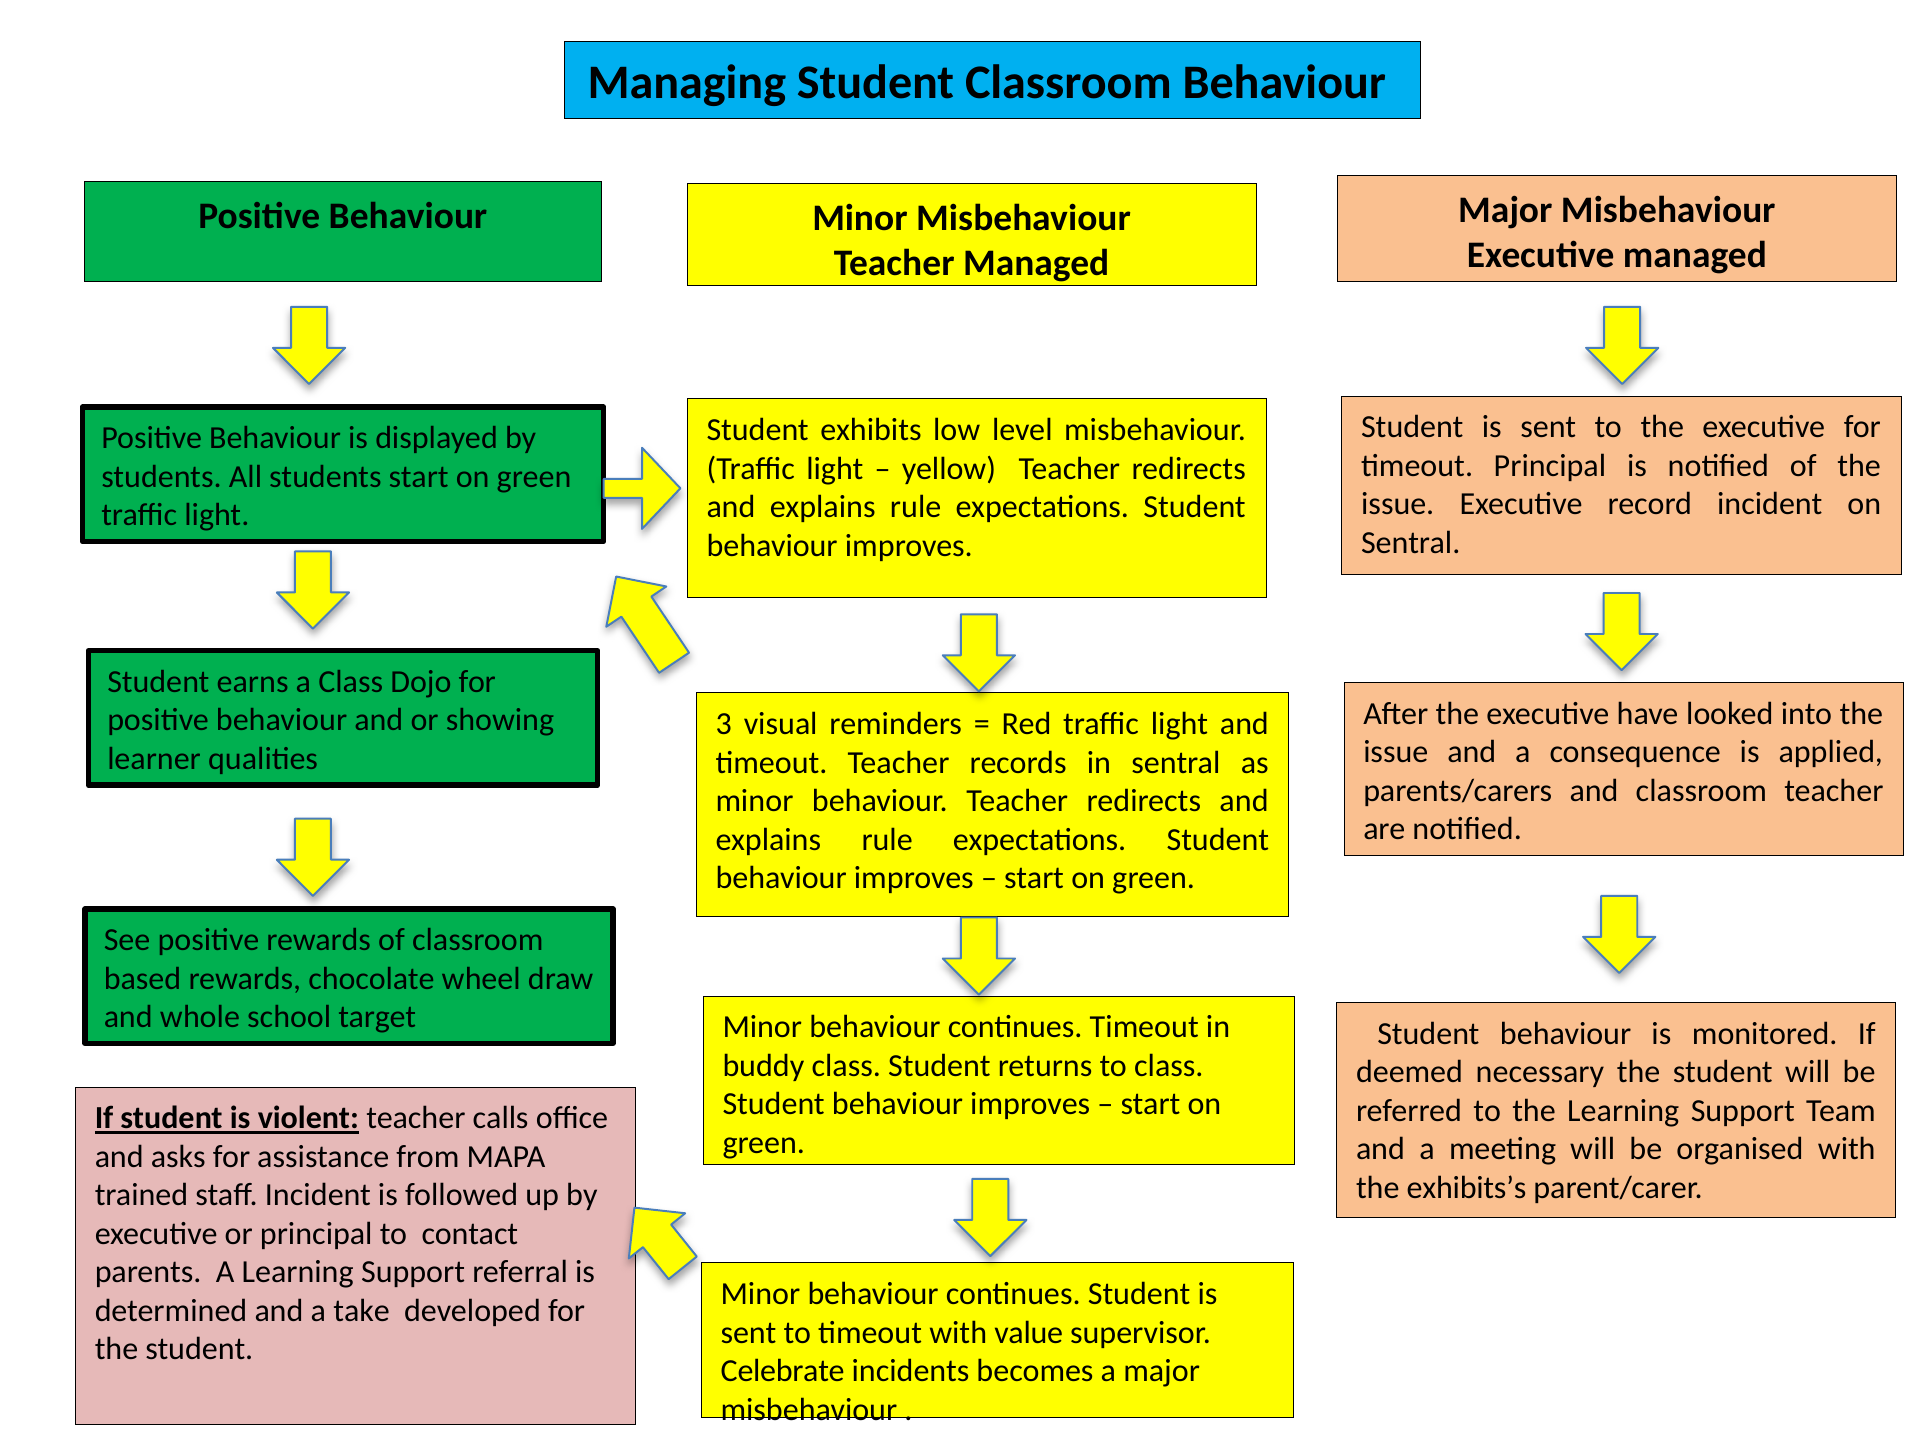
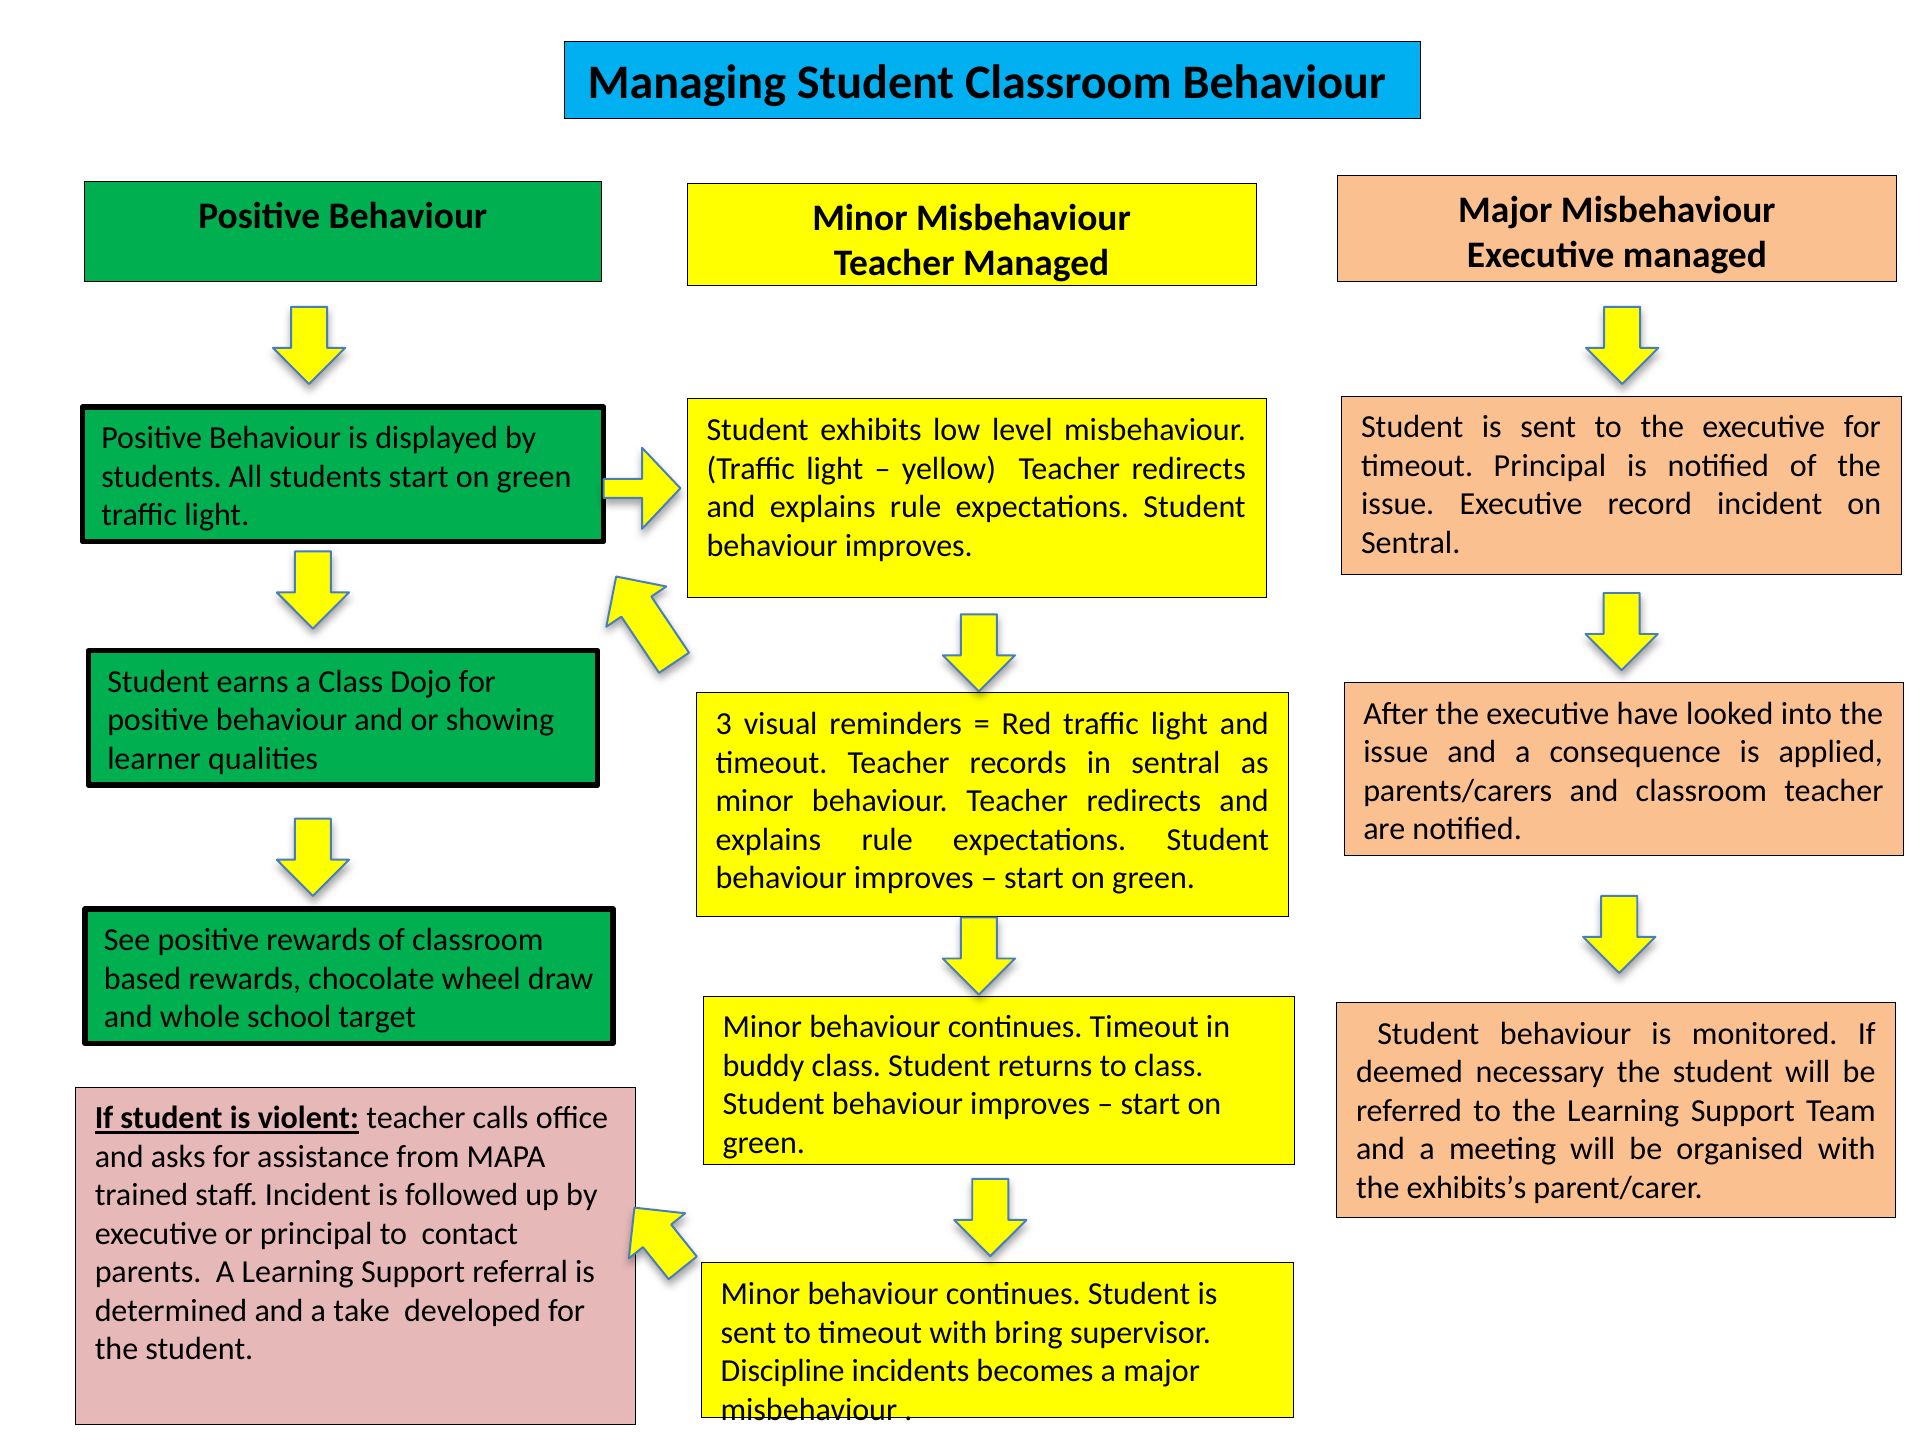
value: value -> bring (1028, 1333)
Celebrate: Celebrate -> Discipline (783, 1371)
